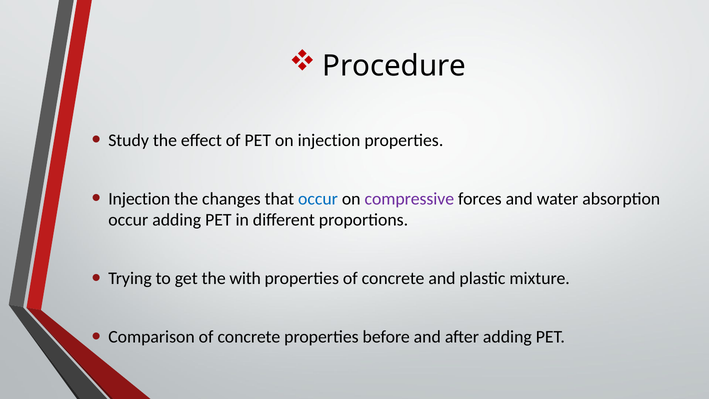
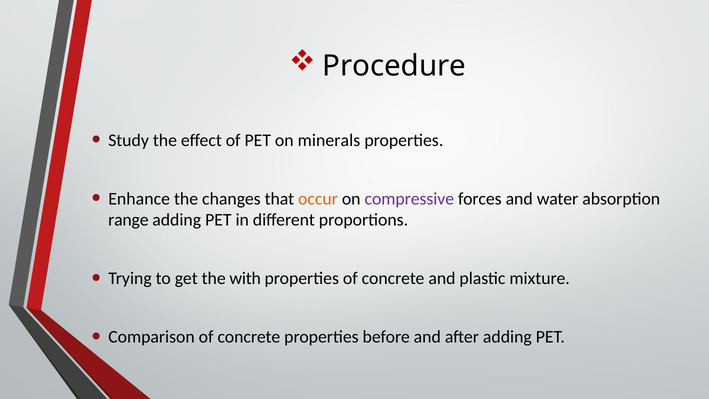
on injection: injection -> minerals (329, 140)
Injection: Injection -> Enhance (139, 199)
occur colour: blue -> orange (318, 199)
occur: occur -> range (128, 220)
